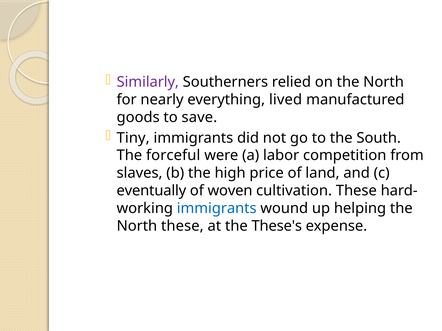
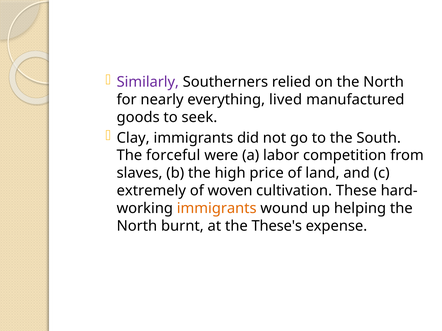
save: save -> seek (199, 117)
Tiny: Tiny -> Clay (133, 138)
eventually: eventually -> extremely (151, 191)
immigrants colour: blue -> orange (217, 209)
North these: these -> burnt (182, 226)
